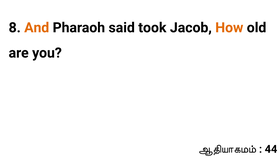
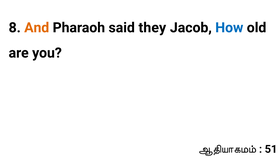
took: took -> they (152, 28)
How colour: orange -> blue (229, 28)
44: 44 -> 51 (271, 149)
